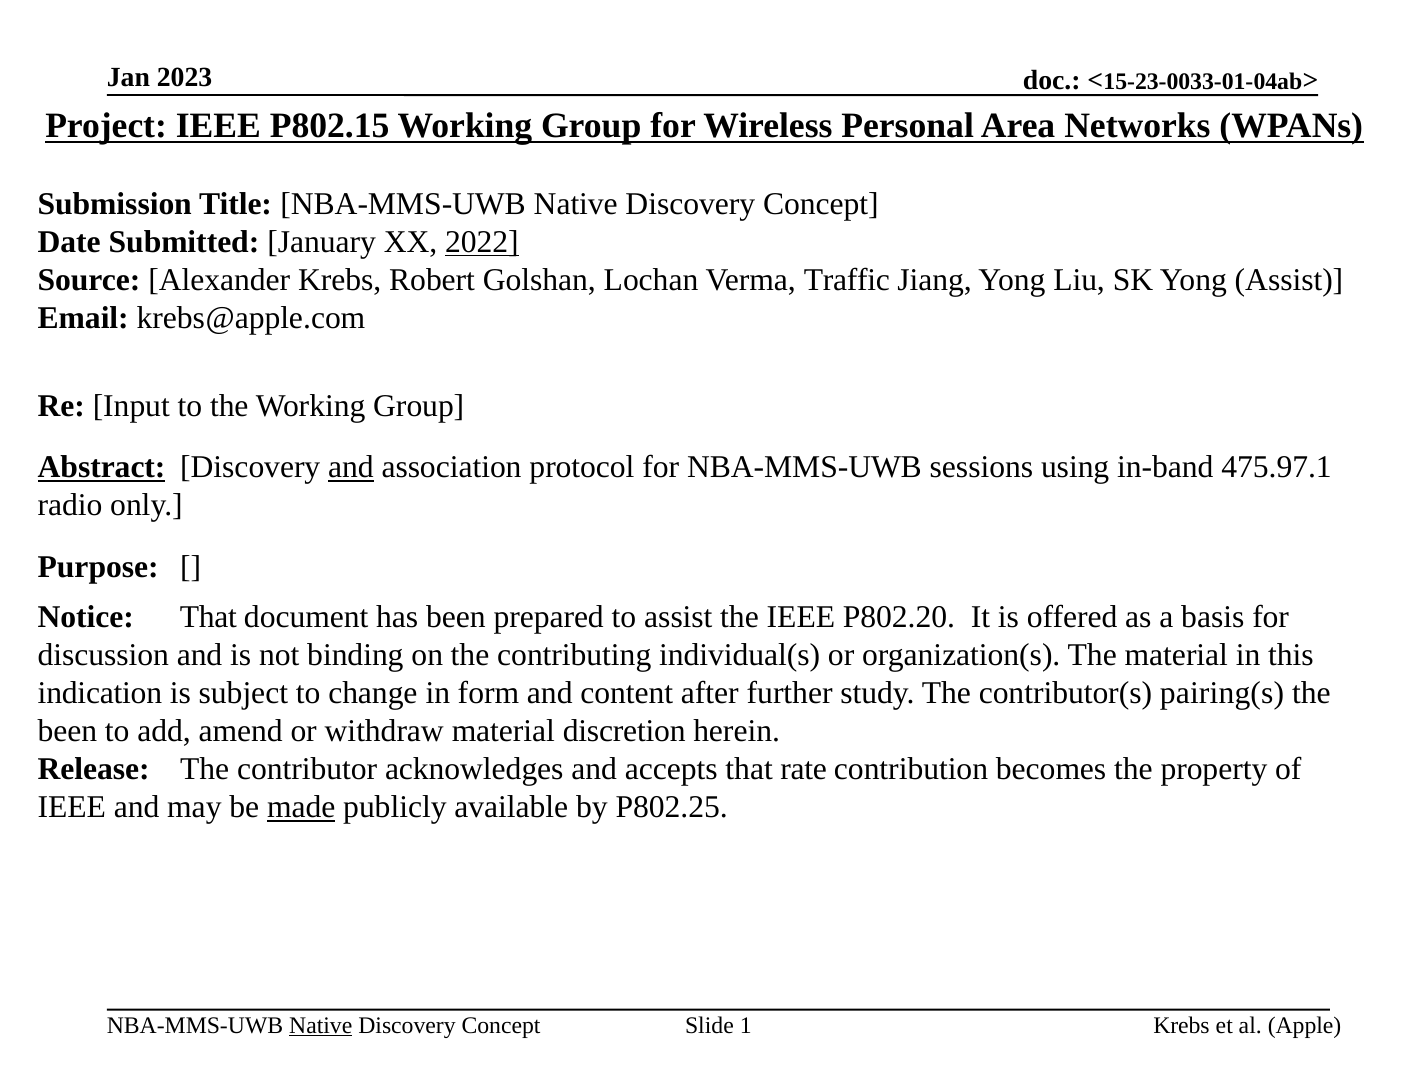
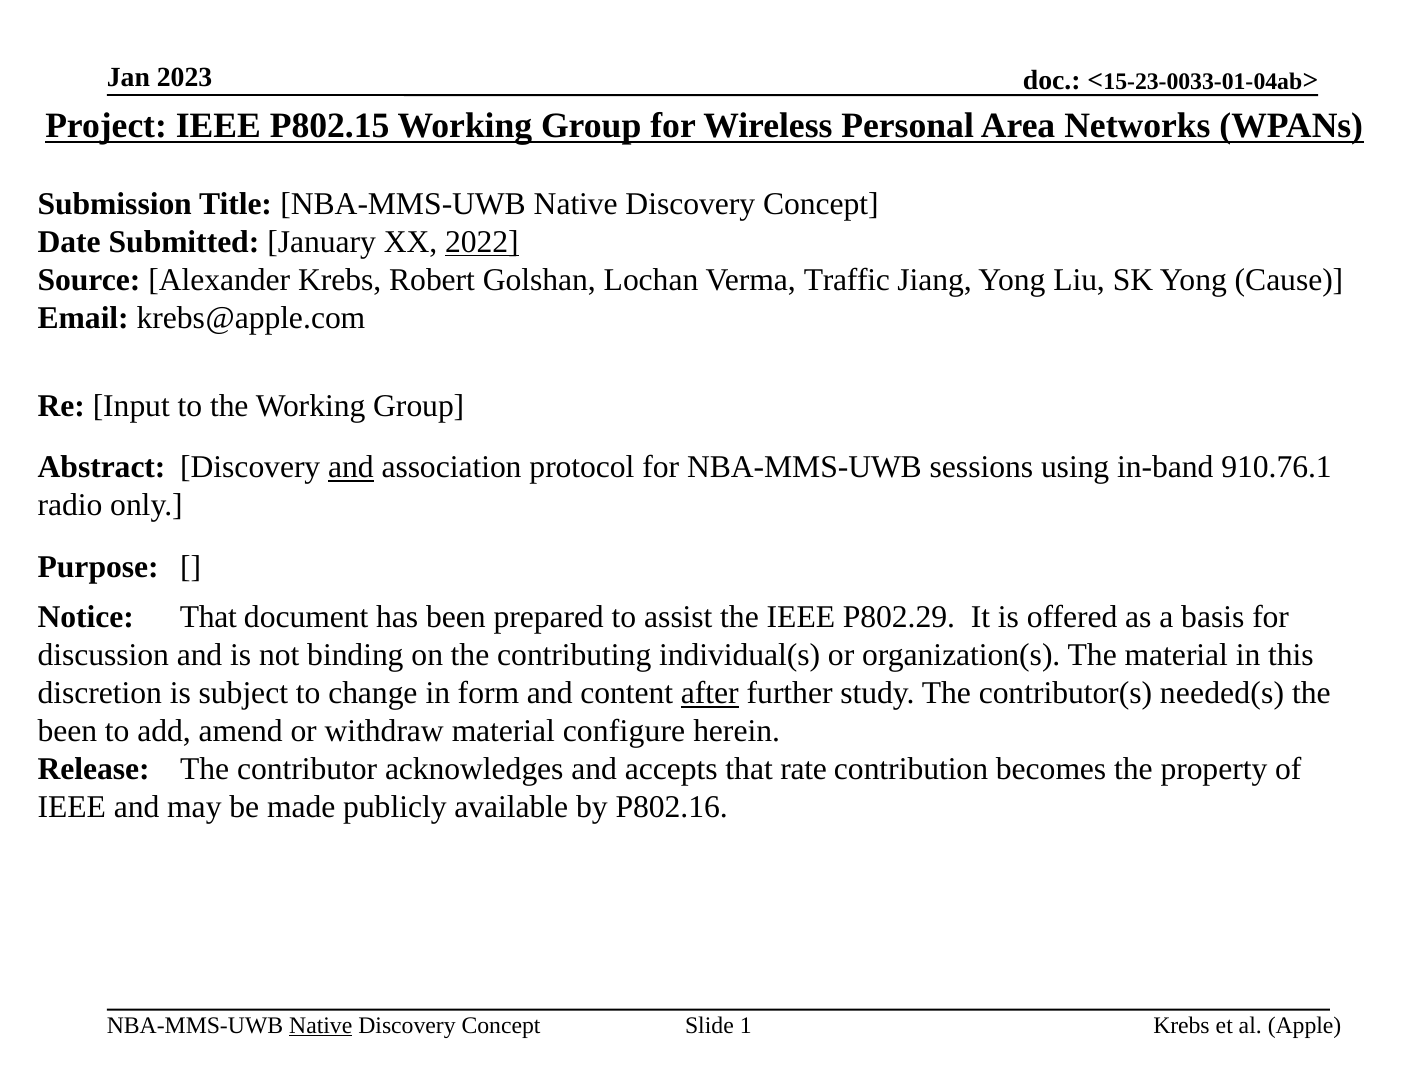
Yong Assist: Assist -> Cause (1289, 280)
Abstract underline: present -> none (102, 467)
475.97.1: 475.97.1 -> 910.76.1 (1277, 467)
P802.20: P802.20 -> P802.29 (899, 617)
indication: indication -> discretion (100, 693)
after underline: none -> present (710, 693)
pairing(s: pairing(s -> needed(s (1222, 693)
discretion: discretion -> configure (624, 731)
made underline: present -> none (301, 807)
P802.25: P802.25 -> P802.16 (672, 807)
